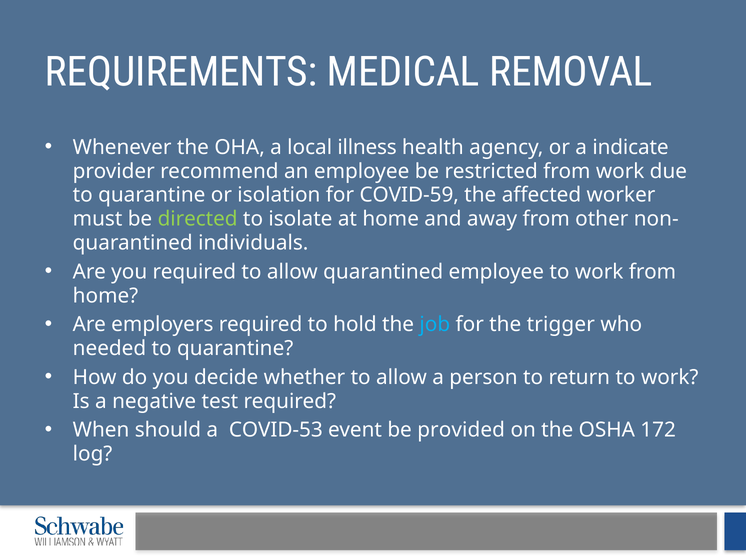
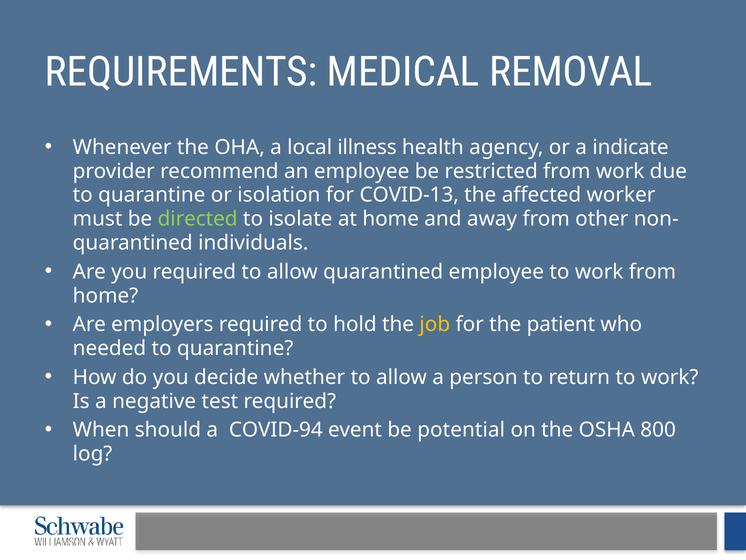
COVID-59: COVID-59 -> COVID-13 (409, 195)
job colour: light blue -> yellow (435, 324)
trigger: trigger -> patient (561, 324)
COVID-53: COVID-53 -> COVID-94 (276, 430)
provided: provided -> potential (461, 430)
172: 172 -> 800 (658, 430)
